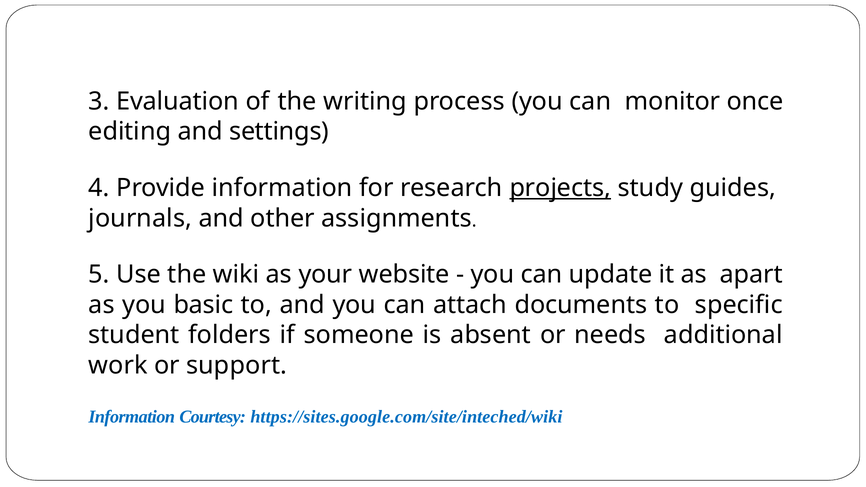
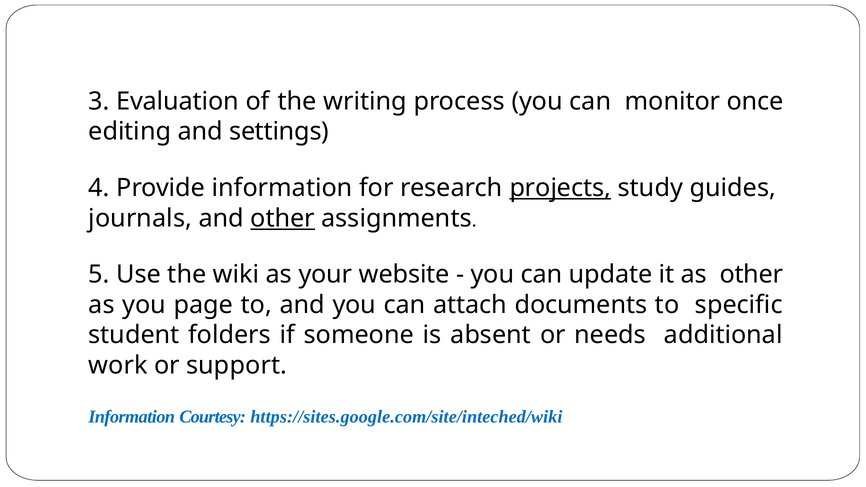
other underline: none -> present (283, 218)
as apart: apart -> other (751, 275)
basic: basic -> page (203, 305)
